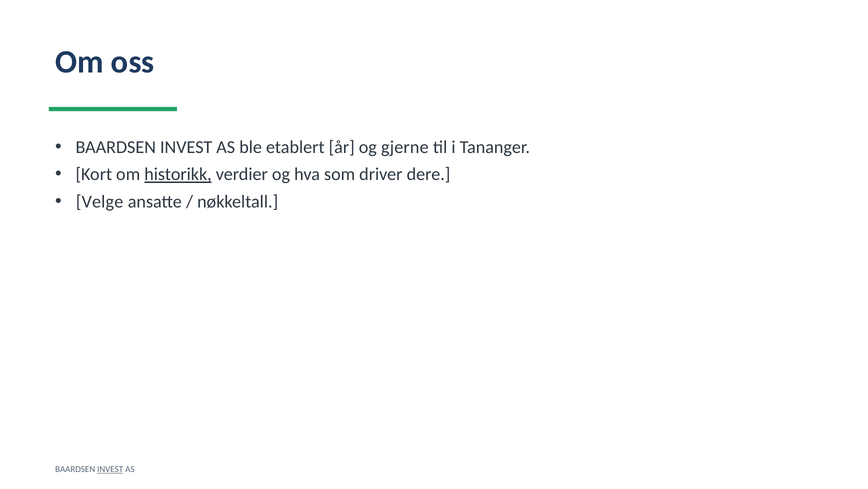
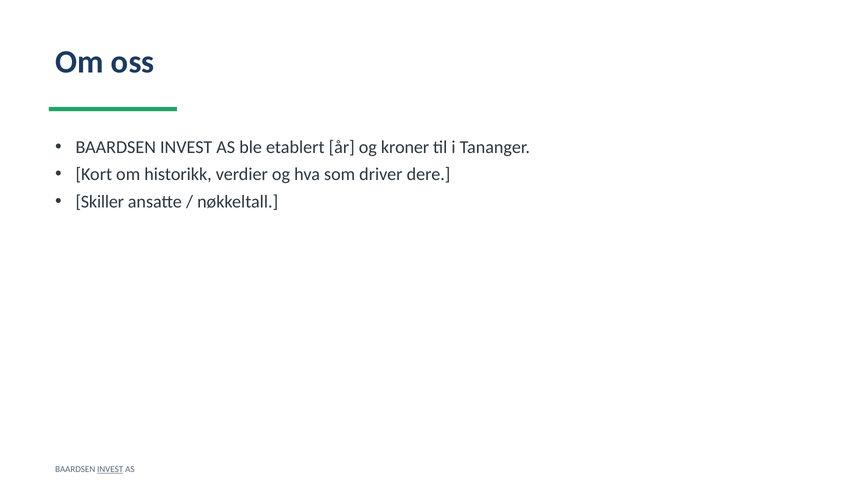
gjerne: gjerne -> kroner (405, 147)
historikk underline: present -> none (178, 174)
Velge: Velge -> Skiller (100, 201)
